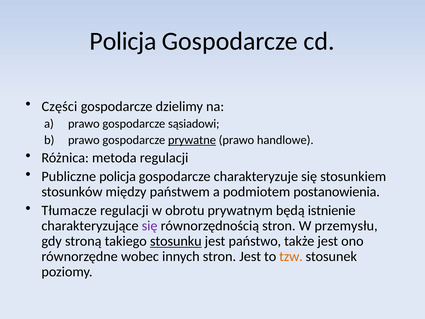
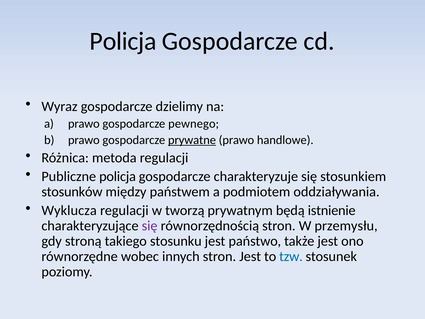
Części: Części -> Wyraz (60, 106)
sąsiadowi: sąsiadowi -> pewnego (194, 123)
postanowienia: postanowienia -> oddziaływania (337, 192)
Tłumacze: Tłumacze -> Wyklucza (69, 210)
obrotu: obrotu -> tworzą (185, 210)
stosunku underline: present -> none (176, 241)
tzw colour: orange -> blue (291, 256)
